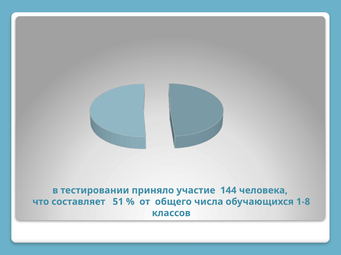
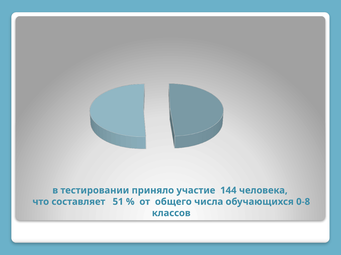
1-8: 1-8 -> 0-8 (303, 202)
